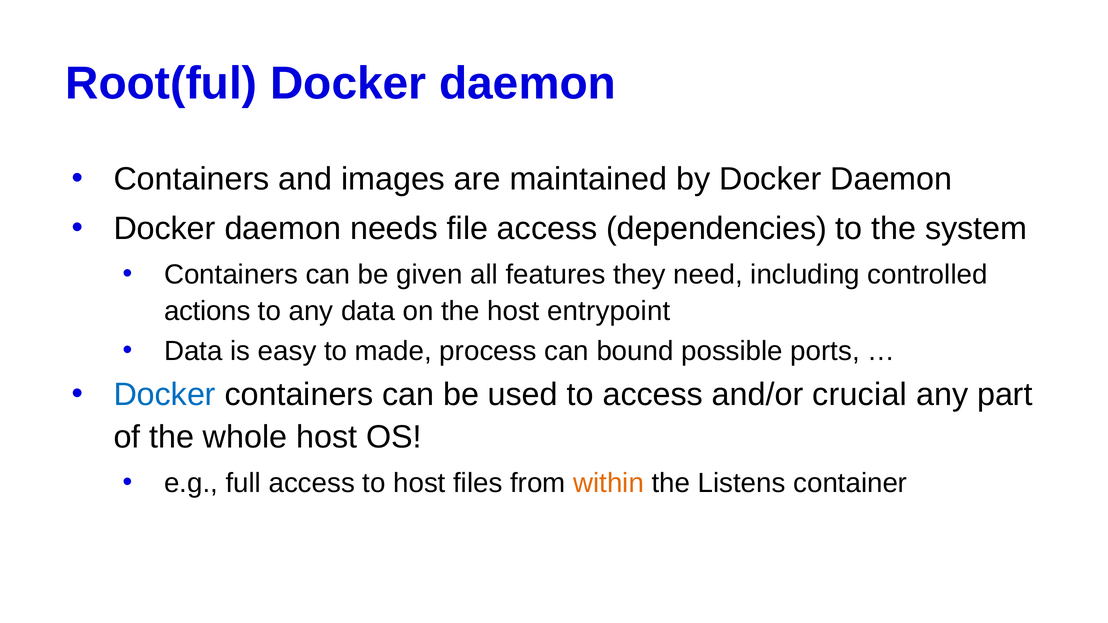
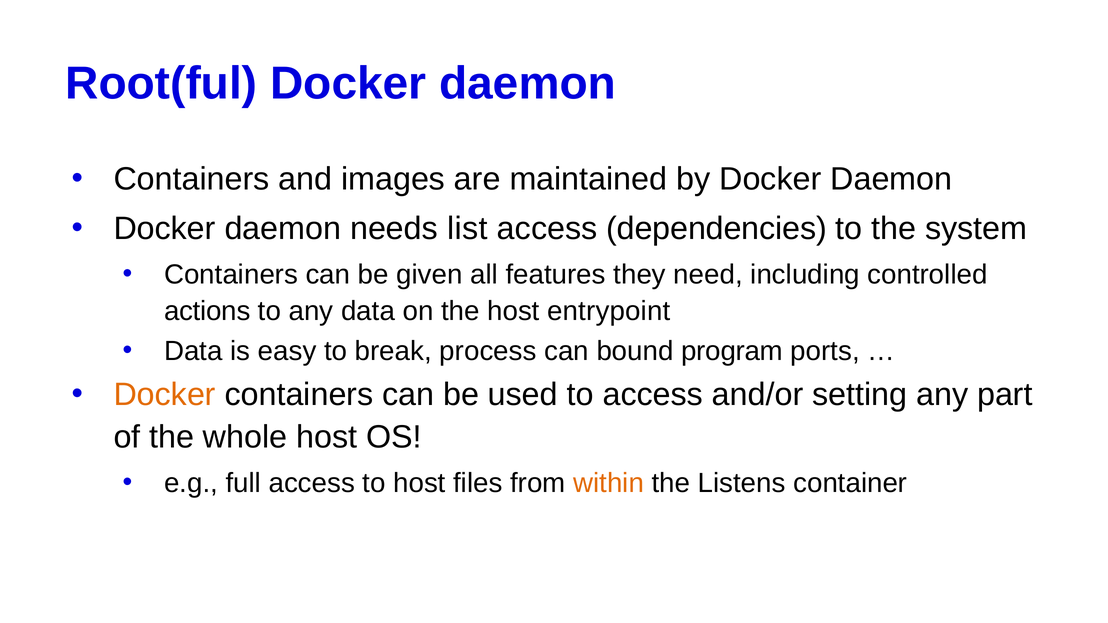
file: file -> list (467, 229)
made: made -> break (393, 351)
possible: possible -> program (732, 351)
Docker colour: blue -> orange (165, 395)
crucial: crucial -> setting (860, 395)
